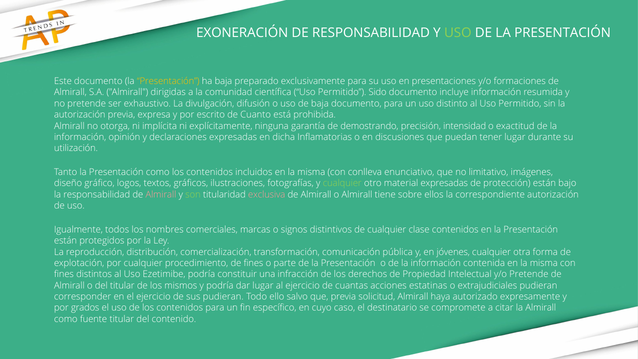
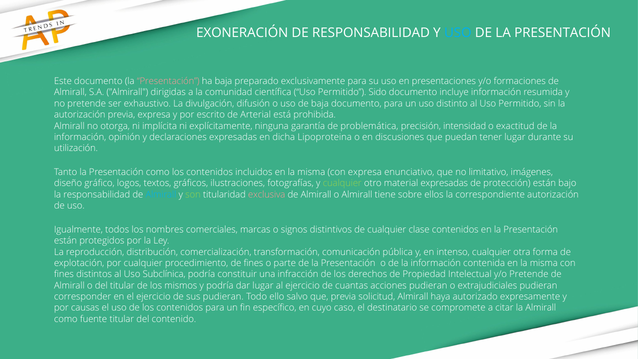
USO colour: light green -> light blue (458, 33)
Presentación colour: yellow -> pink (168, 81)
Cuanto: Cuanto -> Arterial (256, 115)
demostrando: demostrando -> problemática (369, 126)
Inflamatorias: Inflamatorias -> Lipoproteina (325, 137)
con conlleva: conlleva -> expresa (365, 172)
Almirall colour: pink -> light blue (161, 195)
jóvenes: jóvenes -> intenso (453, 252)
Ezetimibe: Ezetimibe -> Subclínica (164, 274)
acciones estatinas: estatinas -> pudieran (428, 285)
grados: grados -> causas (85, 308)
